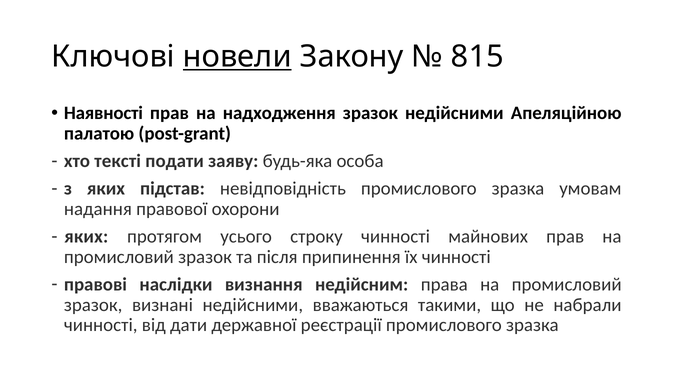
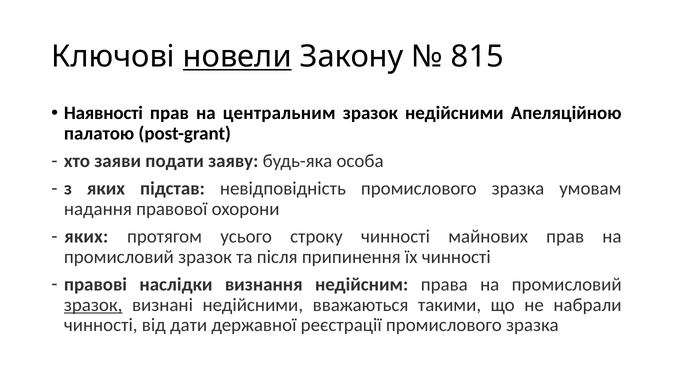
надходження: надходження -> центральним (279, 113)
тексті: тексті -> заяви (118, 161)
зразок underline: none -> present (93, 305)
